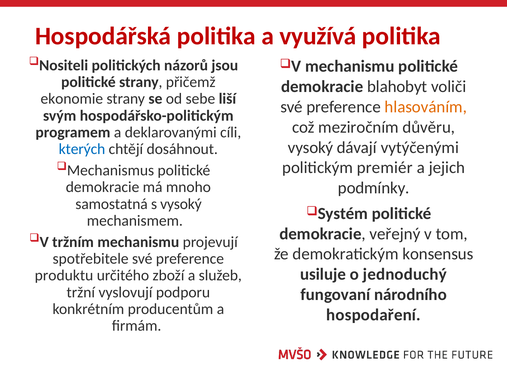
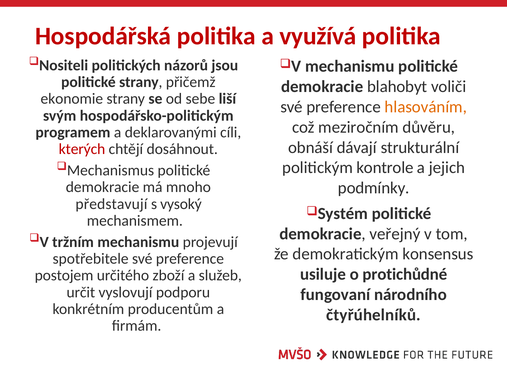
vysoký: vysoký -> obnáší (311, 148)
vytýčenými: vytýčenými -> strukturální (420, 148)
kterých colour: blue -> red (82, 149)
premiér: premiér -> kontrole (385, 168)
samostatná: samostatná -> představují (111, 204)
jednoduchý: jednoduchý -> protichůdné (405, 275)
produktu: produktu -> postojem (64, 276)
tržní: tržní -> určit (81, 292)
hospodaření: hospodaření -> čtyřúhelníků (374, 315)
